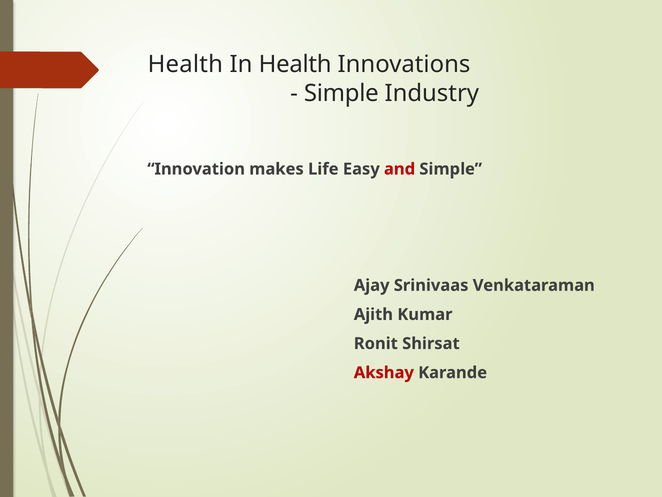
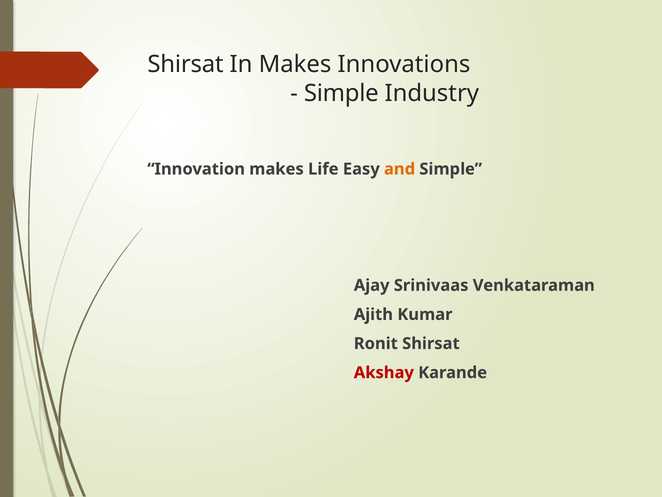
Health: Health -> Shirsat (186, 65)
In Health: Health -> Makes (295, 65)
and colour: red -> orange (400, 169)
